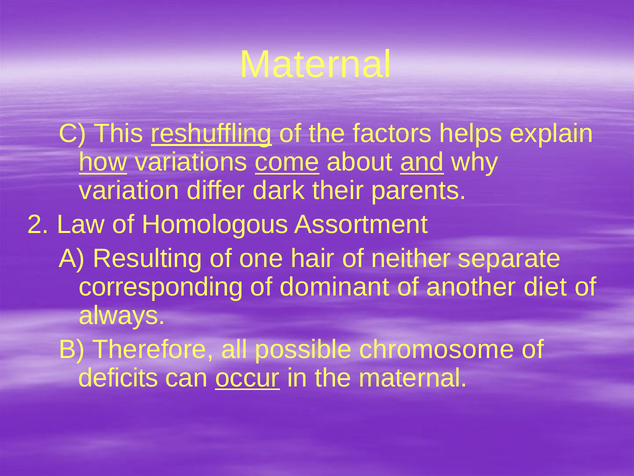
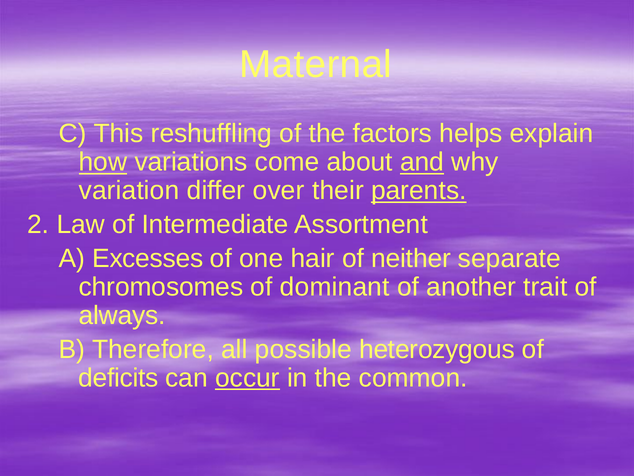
reshuffling underline: present -> none (211, 134)
come underline: present -> none (287, 162)
dark: dark -> over (279, 191)
parents underline: none -> present (419, 191)
Homologous: Homologous -> Intermediate (215, 224)
Resulting: Resulting -> Excesses (148, 258)
corresponding: corresponding -> chromosomes (161, 287)
diet: diet -> trait (545, 287)
chromosome: chromosome -> heterozygous (437, 349)
the maternal: maternal -> common (413, 378)
